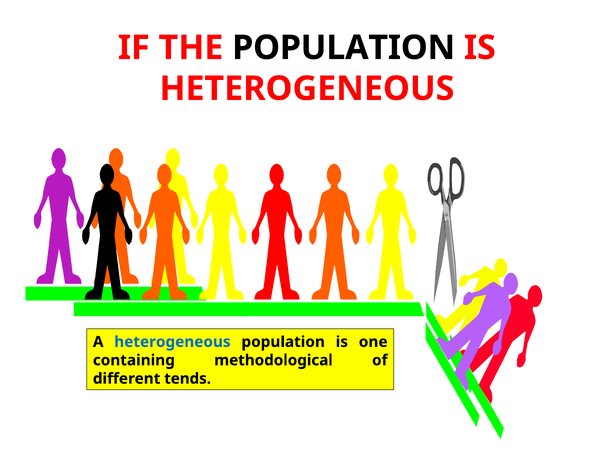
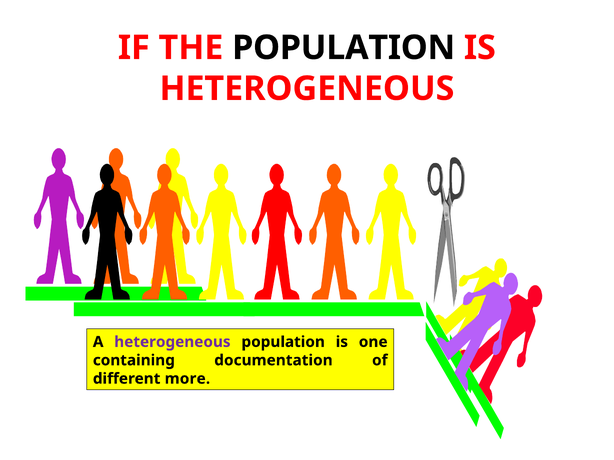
heterogeneous colour: blue -> purple (172, 342)
methodological: methodological -> documentation (273, 361)
tends: tends -> more (187, 379)
